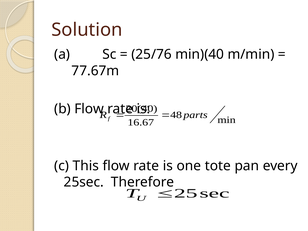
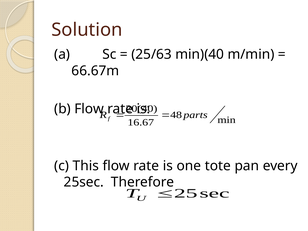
25/76: 25/76 -> 25/63 (152, 54)
77.67m: 77.67m -> 66.67m (95, 71)
